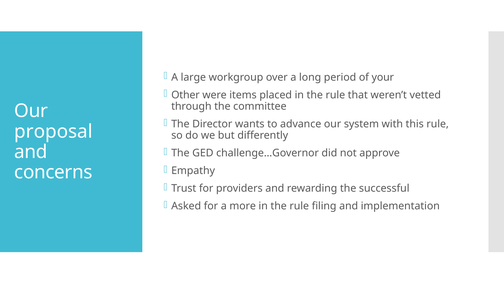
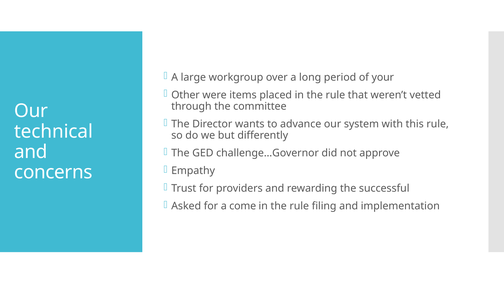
proposal: proposal -> technical (54, 131)
more: more -> come (243, 206)
